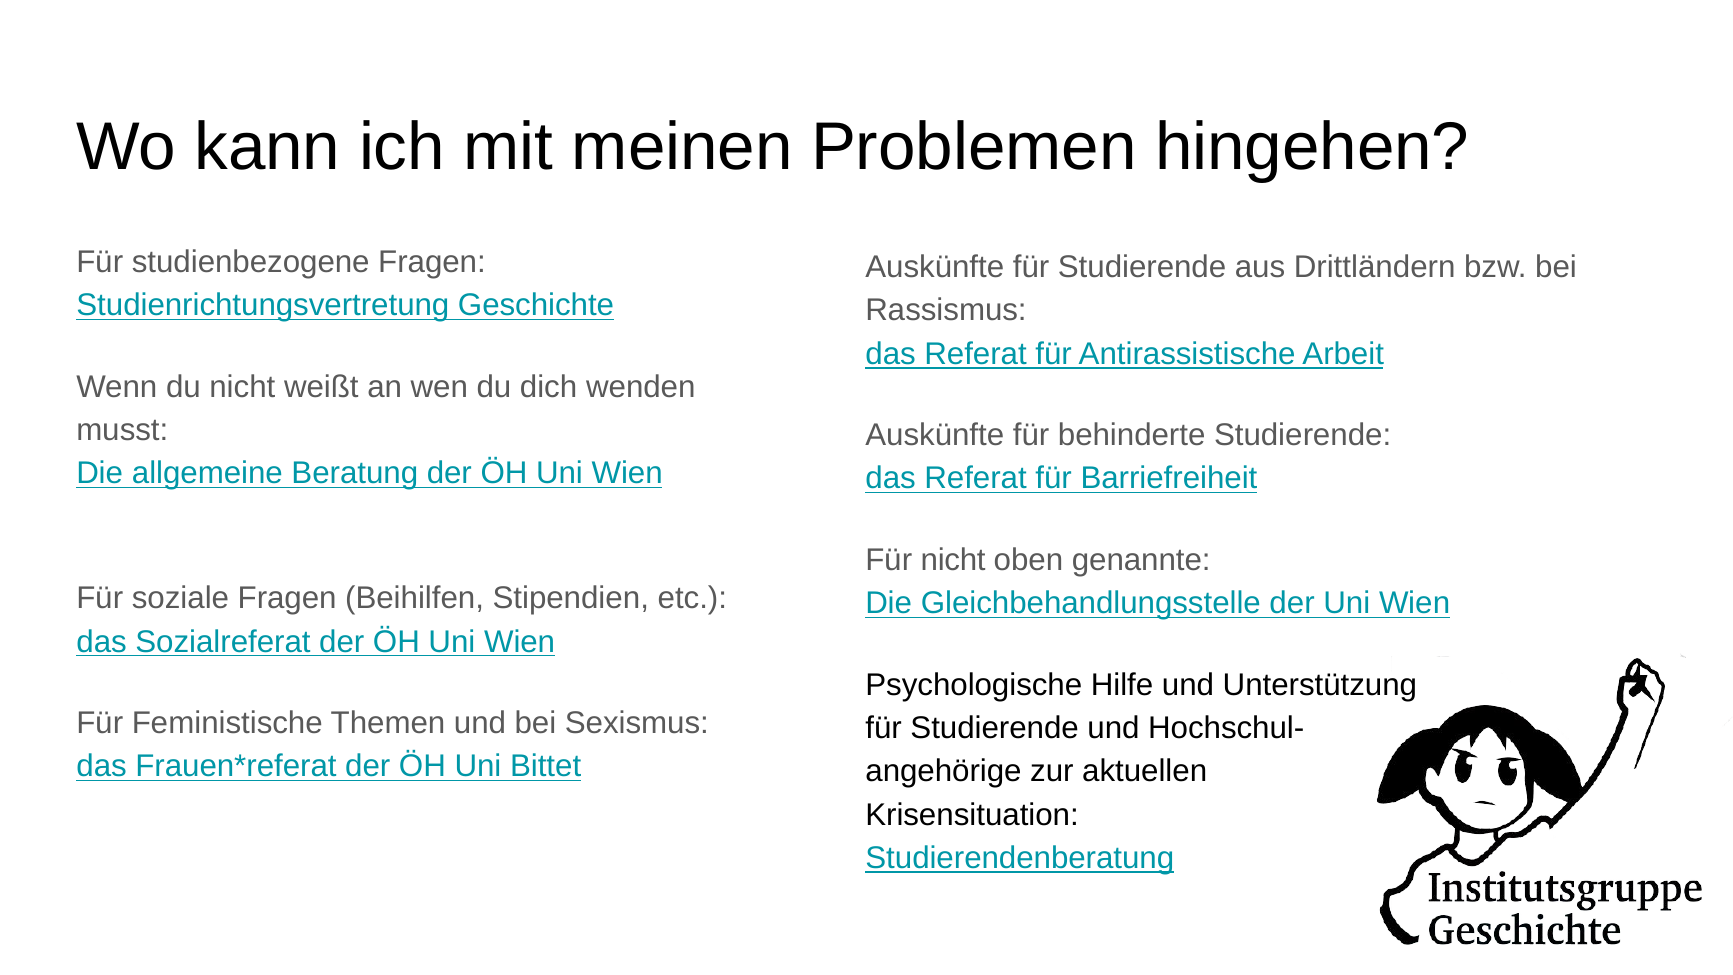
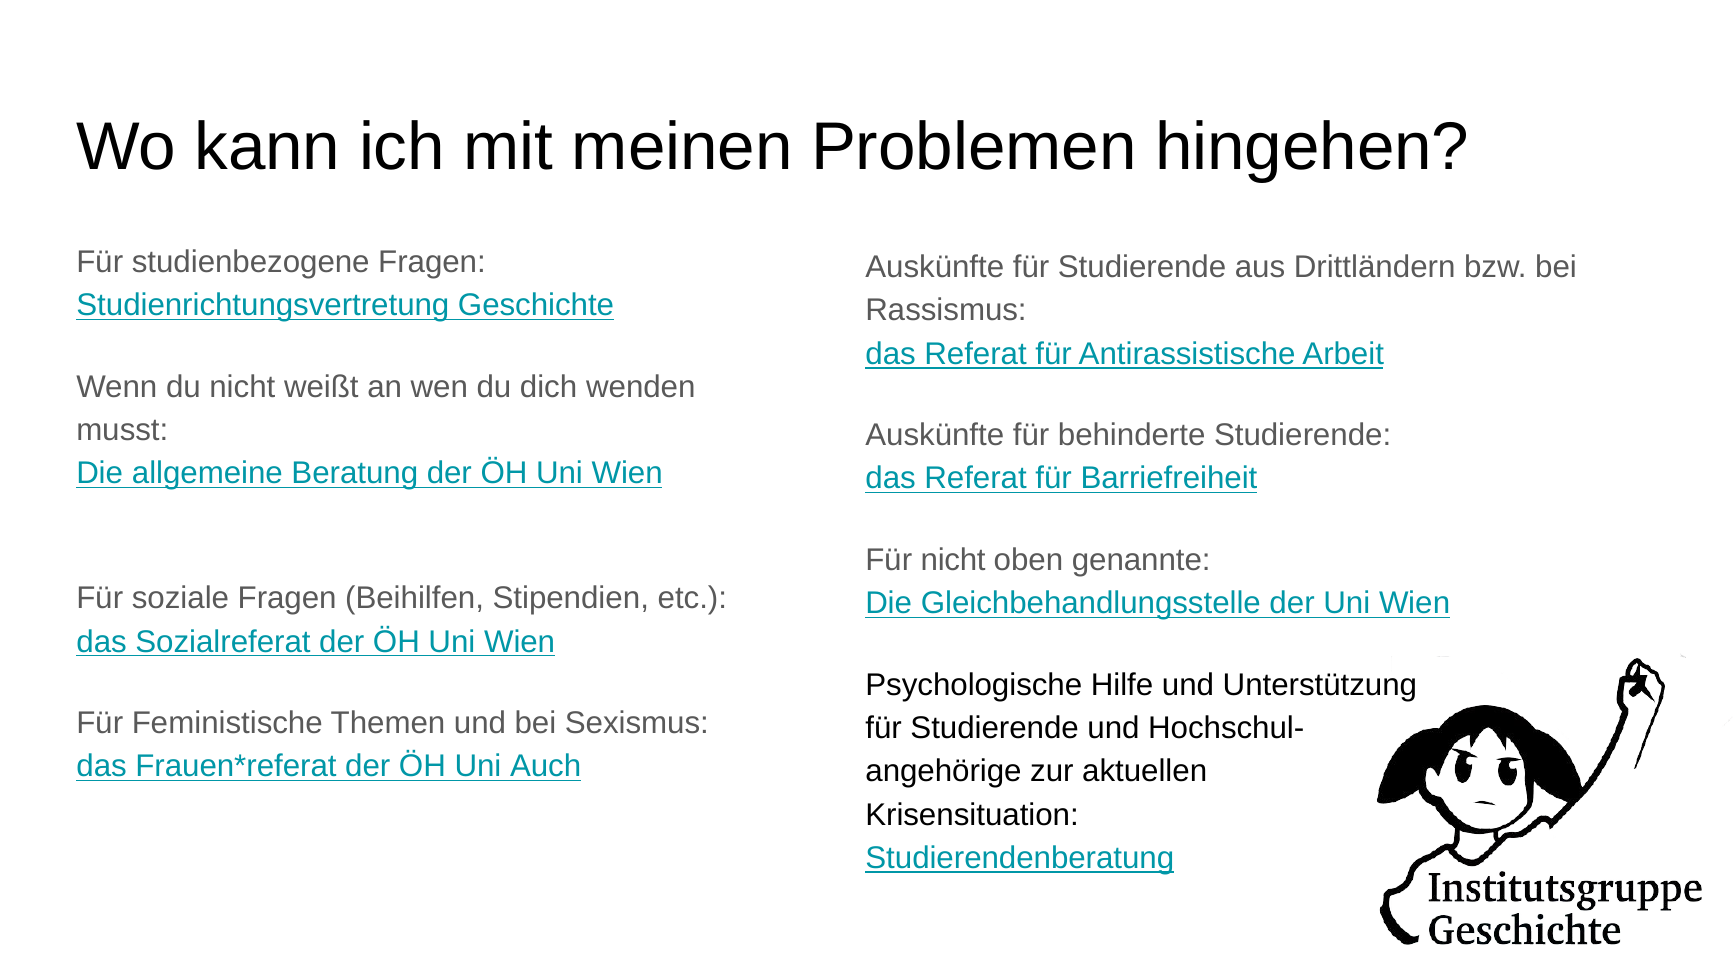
Bittet: Bittet -> Auch (546, 766)
